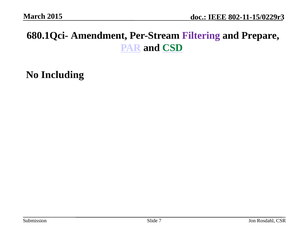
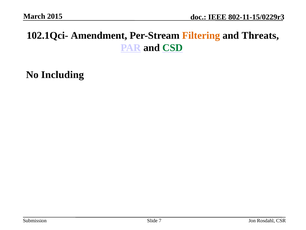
680.1Qci-: 680.1Qci- -> 102.1Qci- (47, 35)
Filtering colour: purple -> orange (201, 35)
Prepare: Prepare -> Threats (260, 35)
